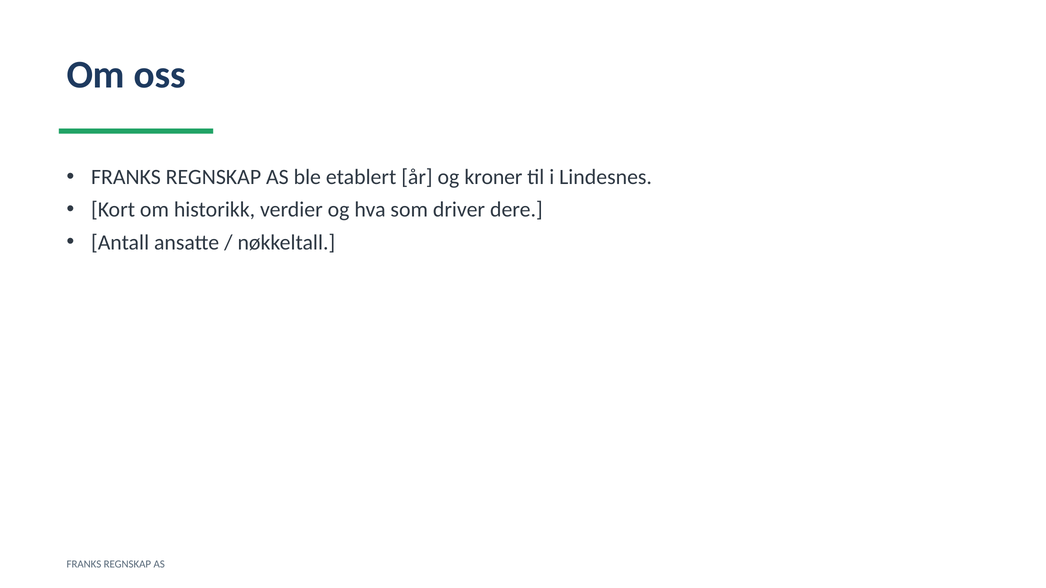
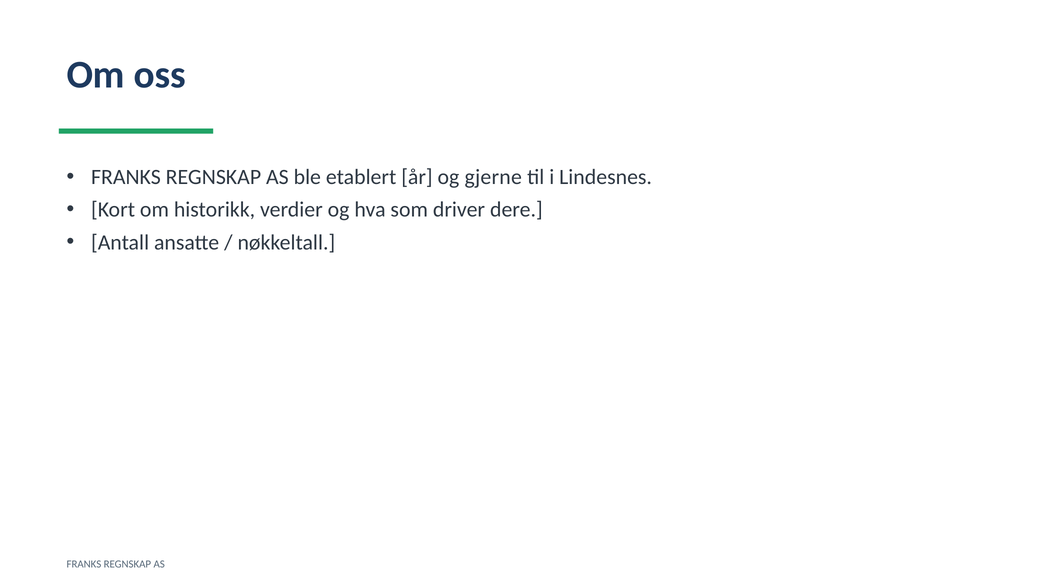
kroner: kroner -> gjerne (493, 177)
